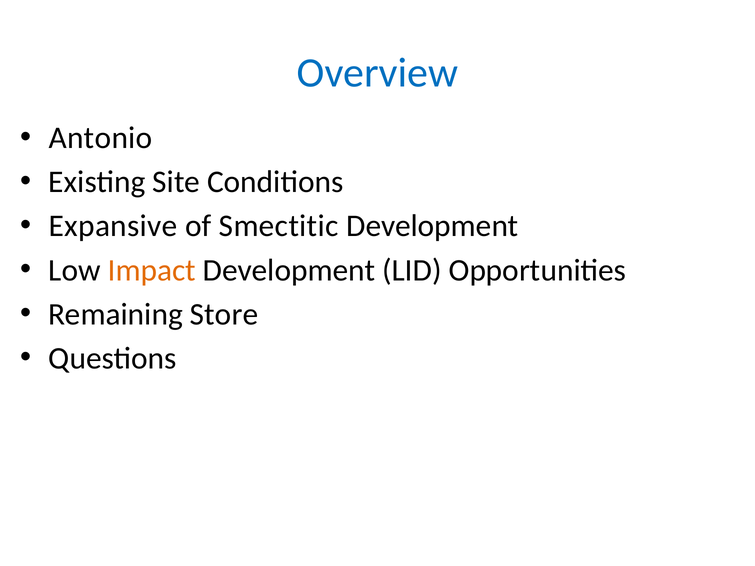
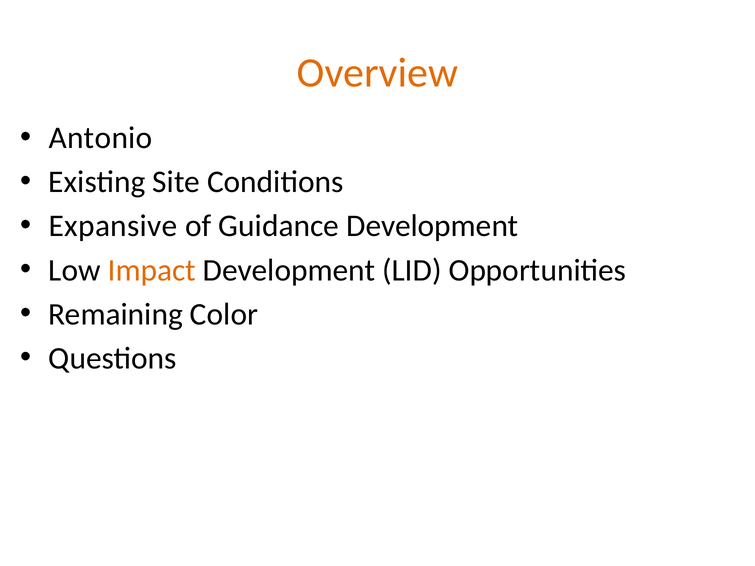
Overview colour: blue -> orange (377, 73)
Smectitic: Smectitic -> Guidance (279, 226)
Store: Store -> Color (224, 314)
